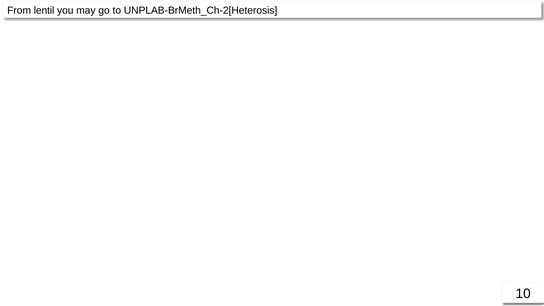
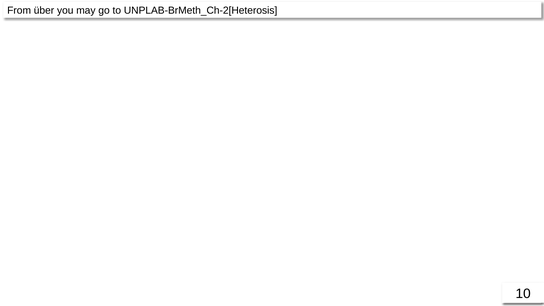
lentil: lentil -> über (44, 10)
